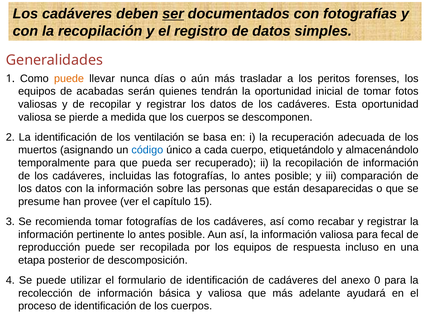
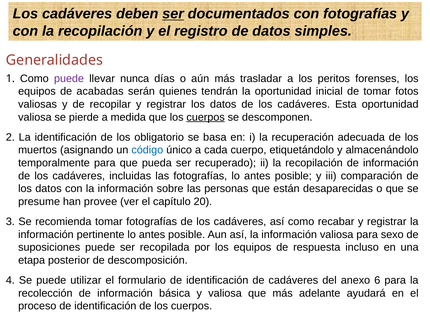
puede colour: orange -> purple (69, 79)
cuerpos underline: none -> present (206, 117)
ventilación: ventilación -> obligatorio (159, 137)
15: 15 -> 20 (203, 202)
fecal: fecal -> sexo (392, 235)
reproducción: reproducción -> suposiciones (49, 248)
0: 0 -> 6 (377, 281)
